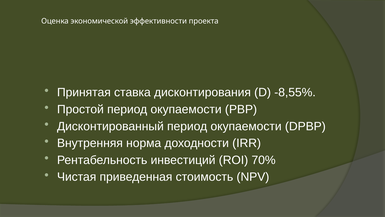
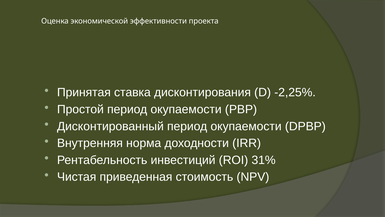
-8,55%: -8,55% -> -2,25% (295, 92)
70%: 70% -> 31% (264, 160)
